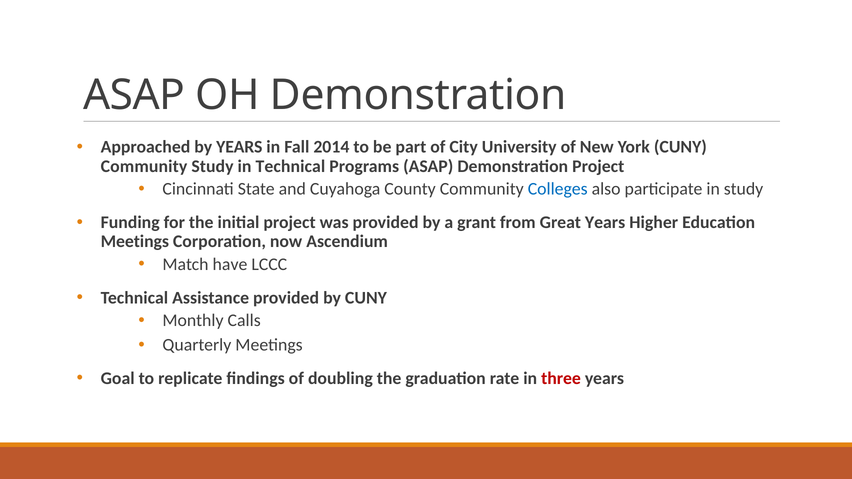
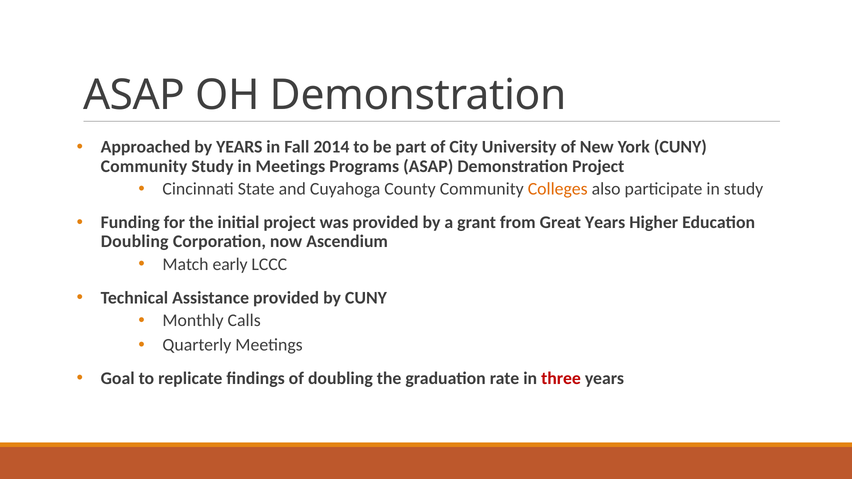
in Technical: Technical -> Meetings (290, 166)
Colleges colour: blue -> orange (558, 189)
Meetings: Meetings -> Doubling (135, 242)
have: have -> early (230, 264)
